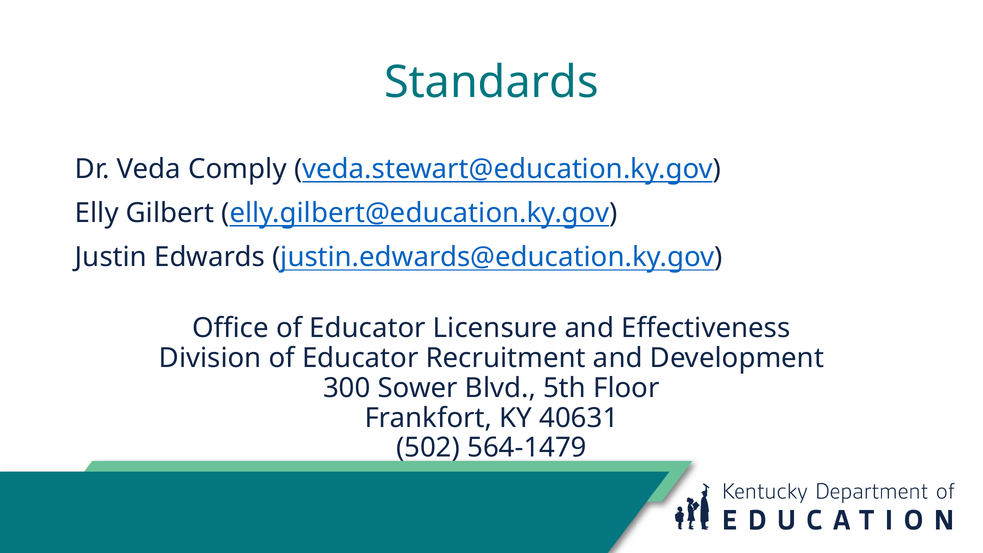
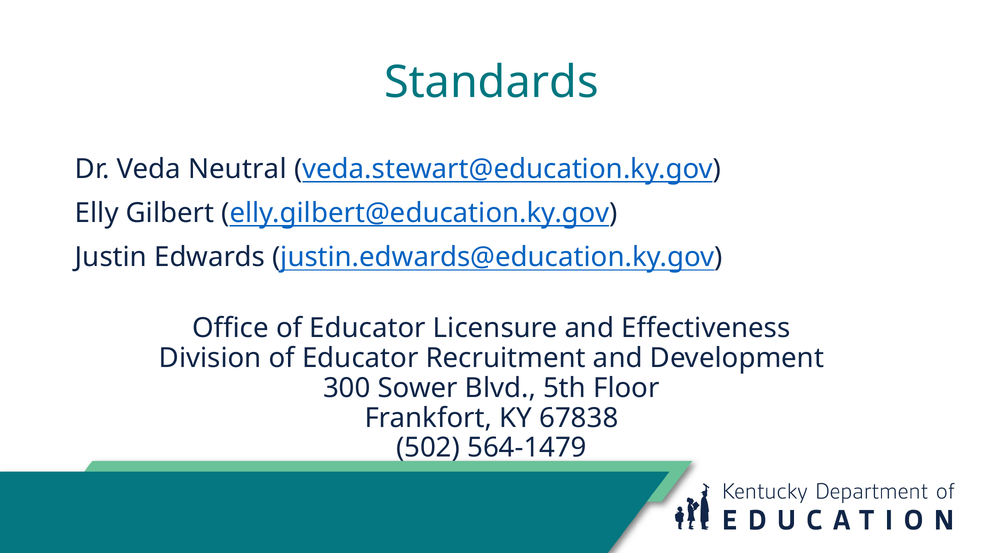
Comply: Comply -> Neutral (237, 169)
40631: 40631 -> 67838 (579, 418)
